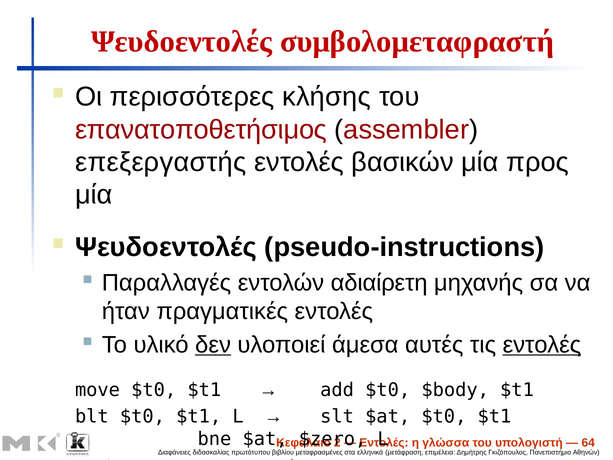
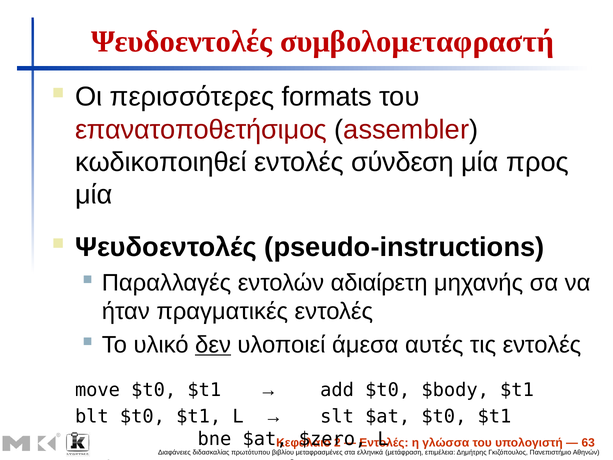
κλήσης: κλήσης -> formats (327, 97)
επεξεργαστής: επεξεργαστής -> κωδικοποιηθεί (161, 162)
βασικών: βασικών -> σύνδεση (403, 162)
εντολές underline: present -> none (542, 345)
64: 64 -> 63 (588, 442)
